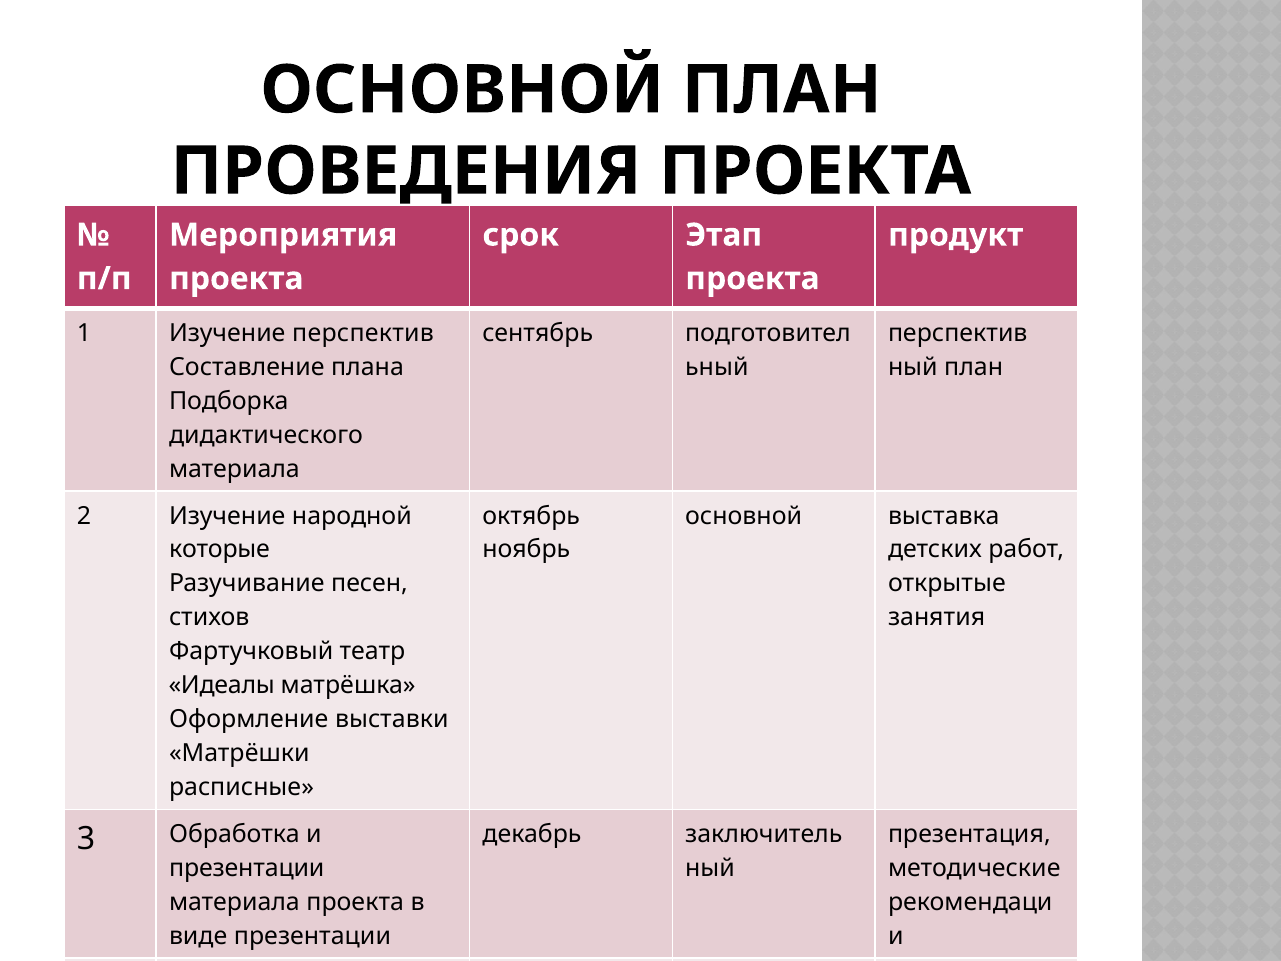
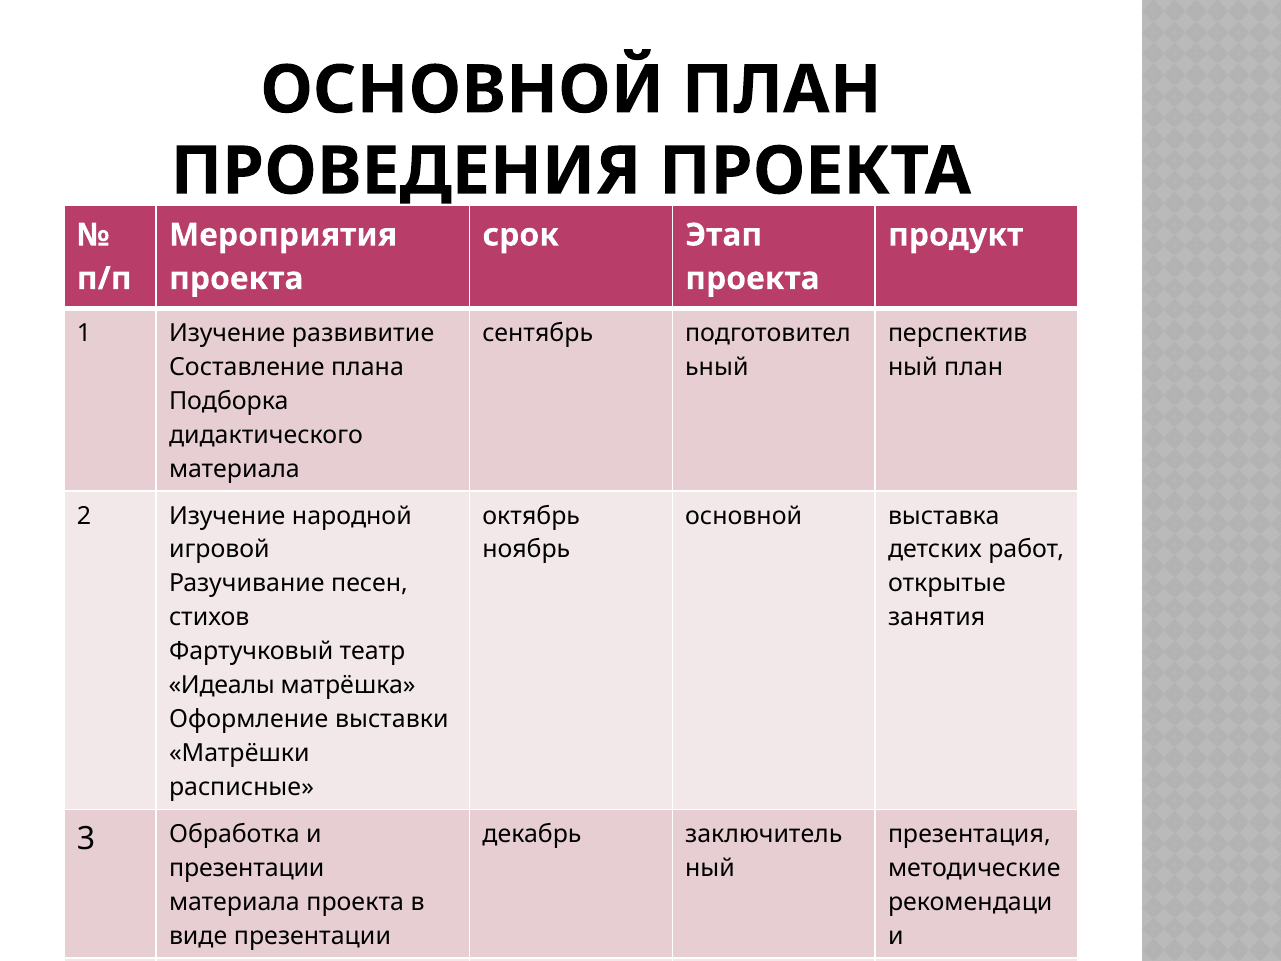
Изучение перспектив: перспектив -> развивитие (363, 333)
которые: которые -> игровой (219, 550)
